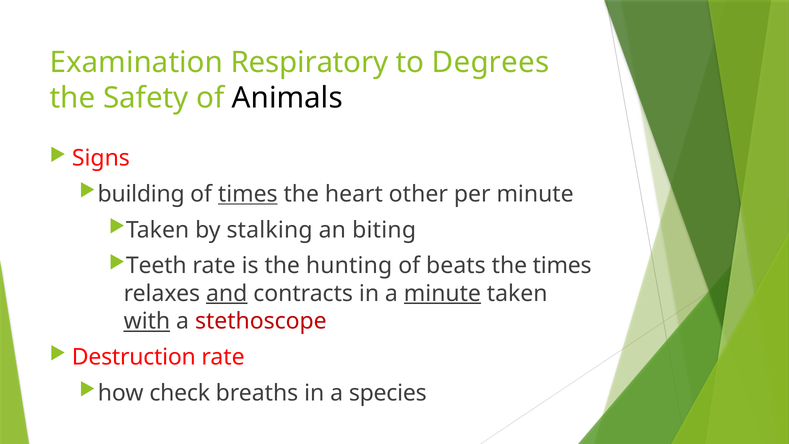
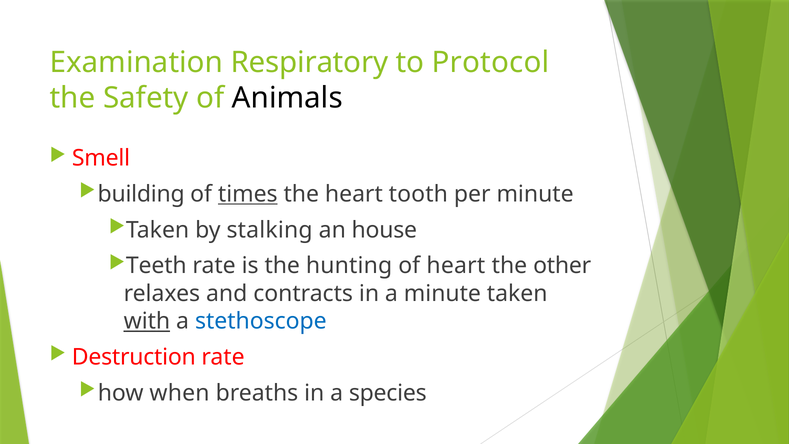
Degrees: Degrees -> Protocol (491, 62)
Signs: Signs -> Smell (101, 158)
other: other -> tooth (418, 194)
biting: biting -> house (384, 230)
of beats: beats -> heart (456, 266)
the times: times -> other (562, 266)
and underline: present -> none (227, 293)
minute underline: present -> none (442, 293)
stethoscope colour: red -> blue (261, 321)
check: check -> when (180, 393)
